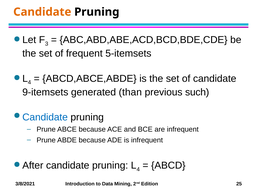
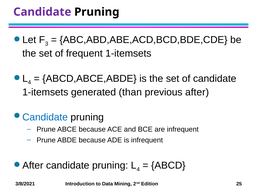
Candidate colour: orange -> purple (42, 12)
frequent 5-itemsets: 5-itemsets -> 1-itemsets (128, 54)
9-itemsets: 9-itemsets -> 1-itemsets (45, 93)
previous such: such -> after (197, 93)
